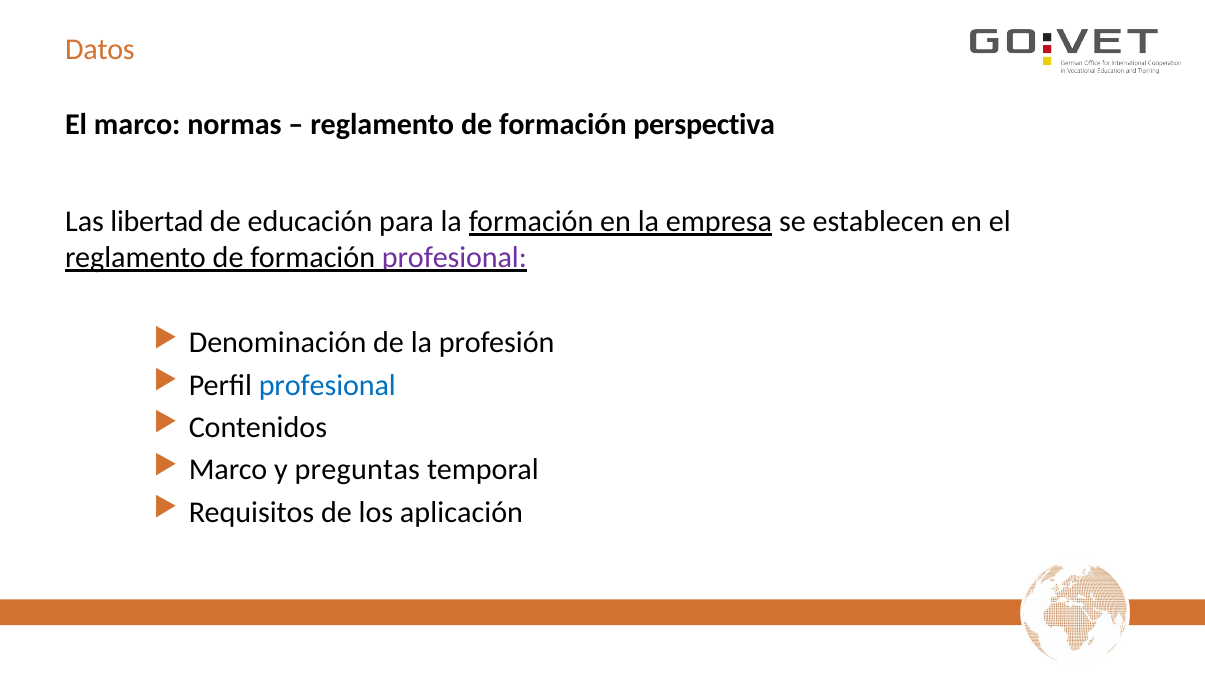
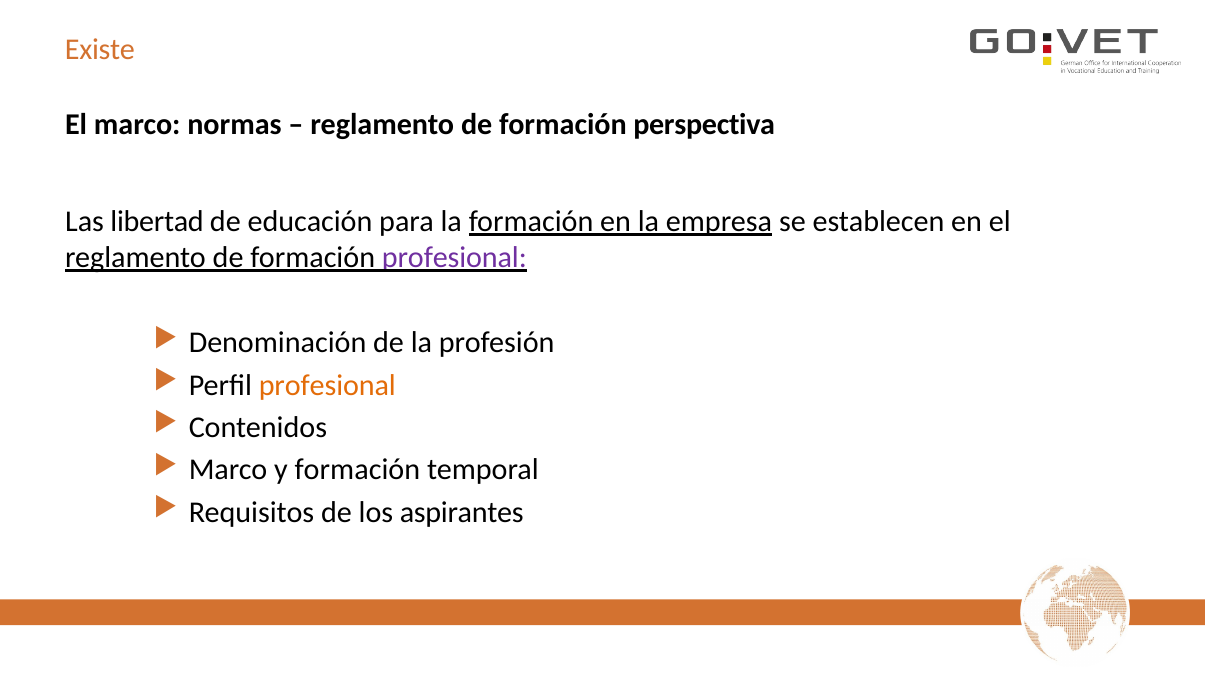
Datos: Datos -> Existe (100, 50)
profesional colour: blue -> orange (327, 385)
y preguntas: preguntas -> formación (357, 470)
aplicación: aplicación -> aspirantes (462, 512)
